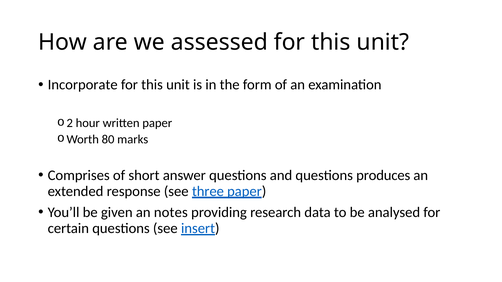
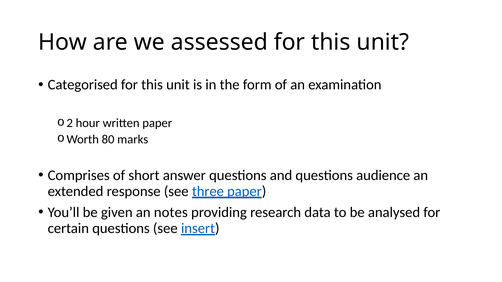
Incorporate: Incorporate -> Categorised (83, 85)
produces: produces -> audience (383, 175)
